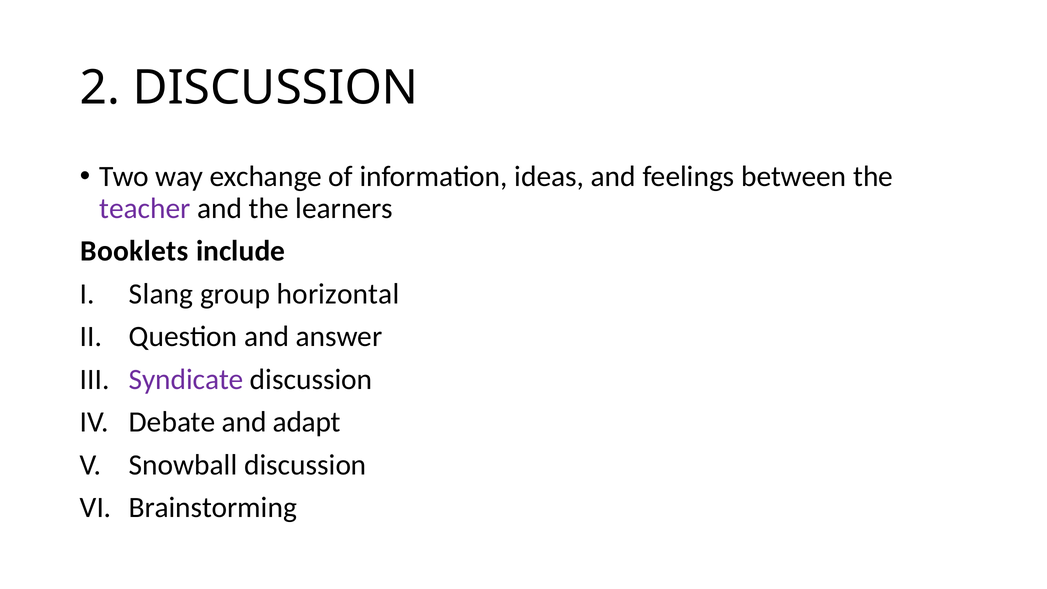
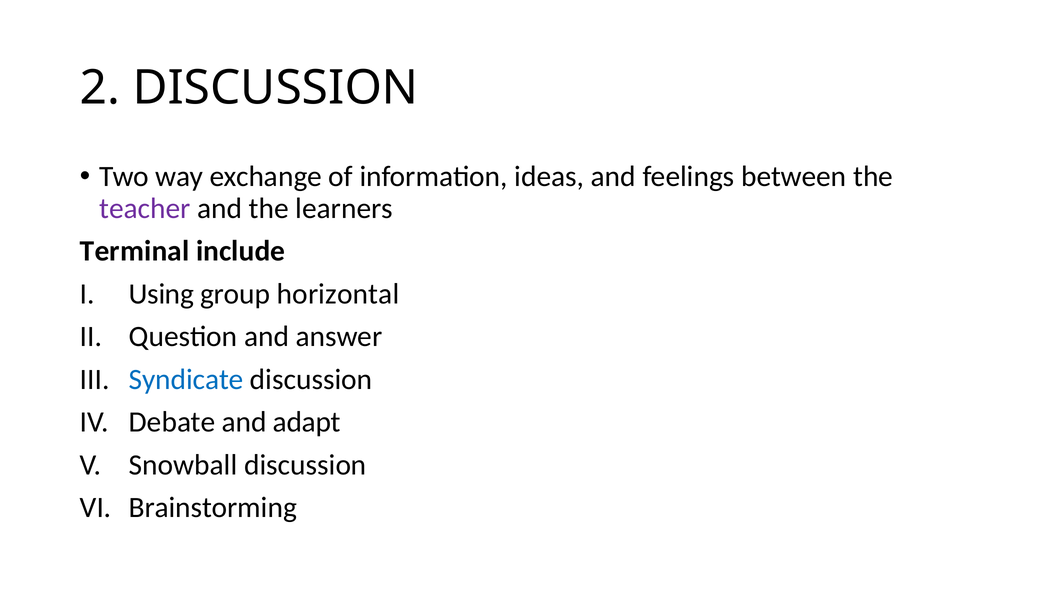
Booklets: Booklets -> Terminal (135, 251)
Slang: Slang -> Using (161, 294)
Syndicate colour: purple -> blue (186, 379)
